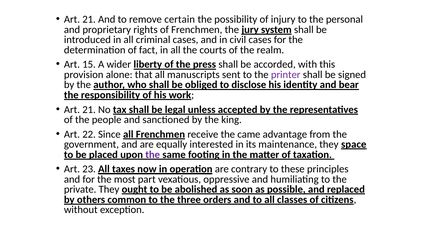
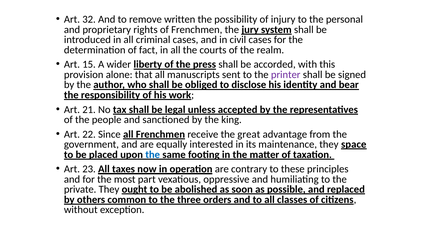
21: 21 -> 32 (89, 19)
certain: certain -> written (180, 19)
came: came -> great (249, 134)
the colour: purple -> blue (153, 155)
